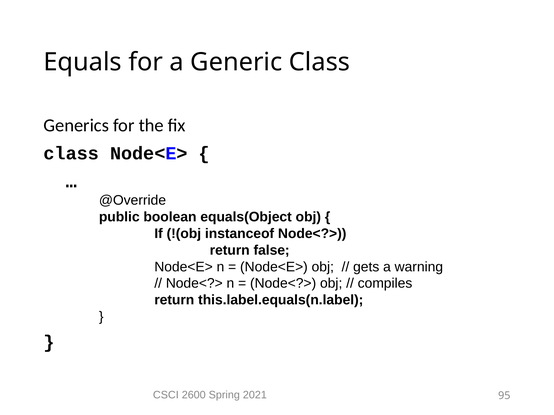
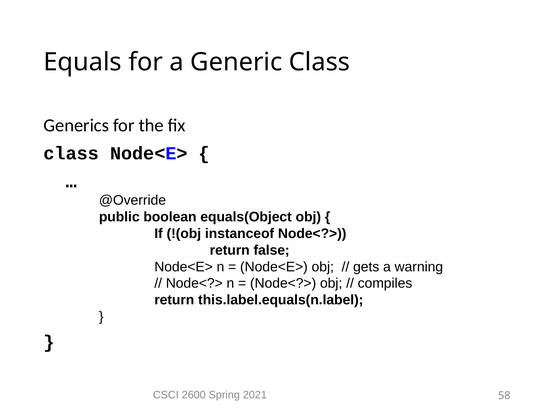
95: 95 -> 58 (504, 396)
